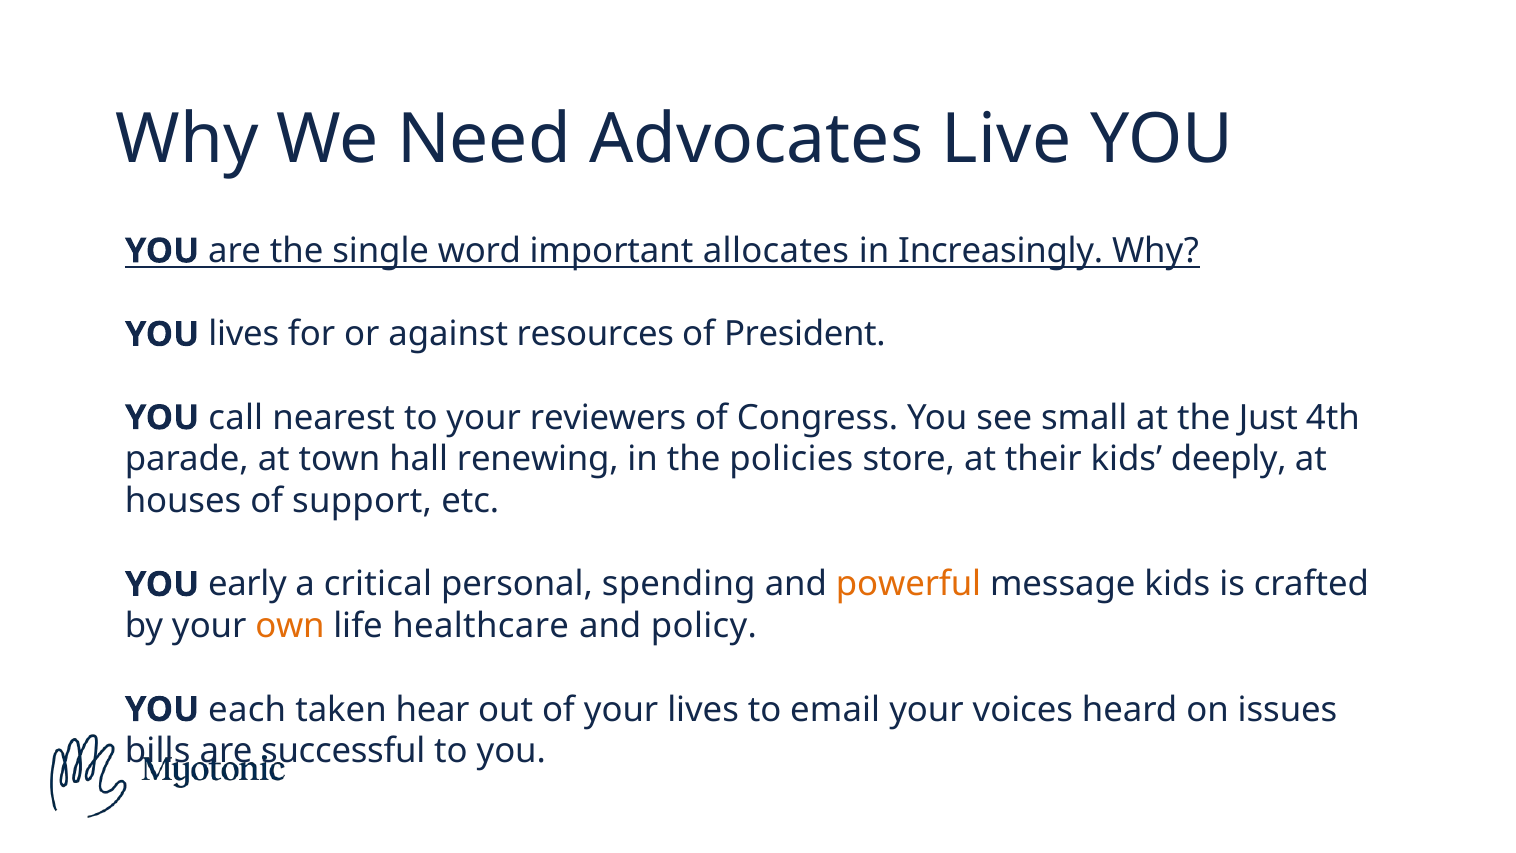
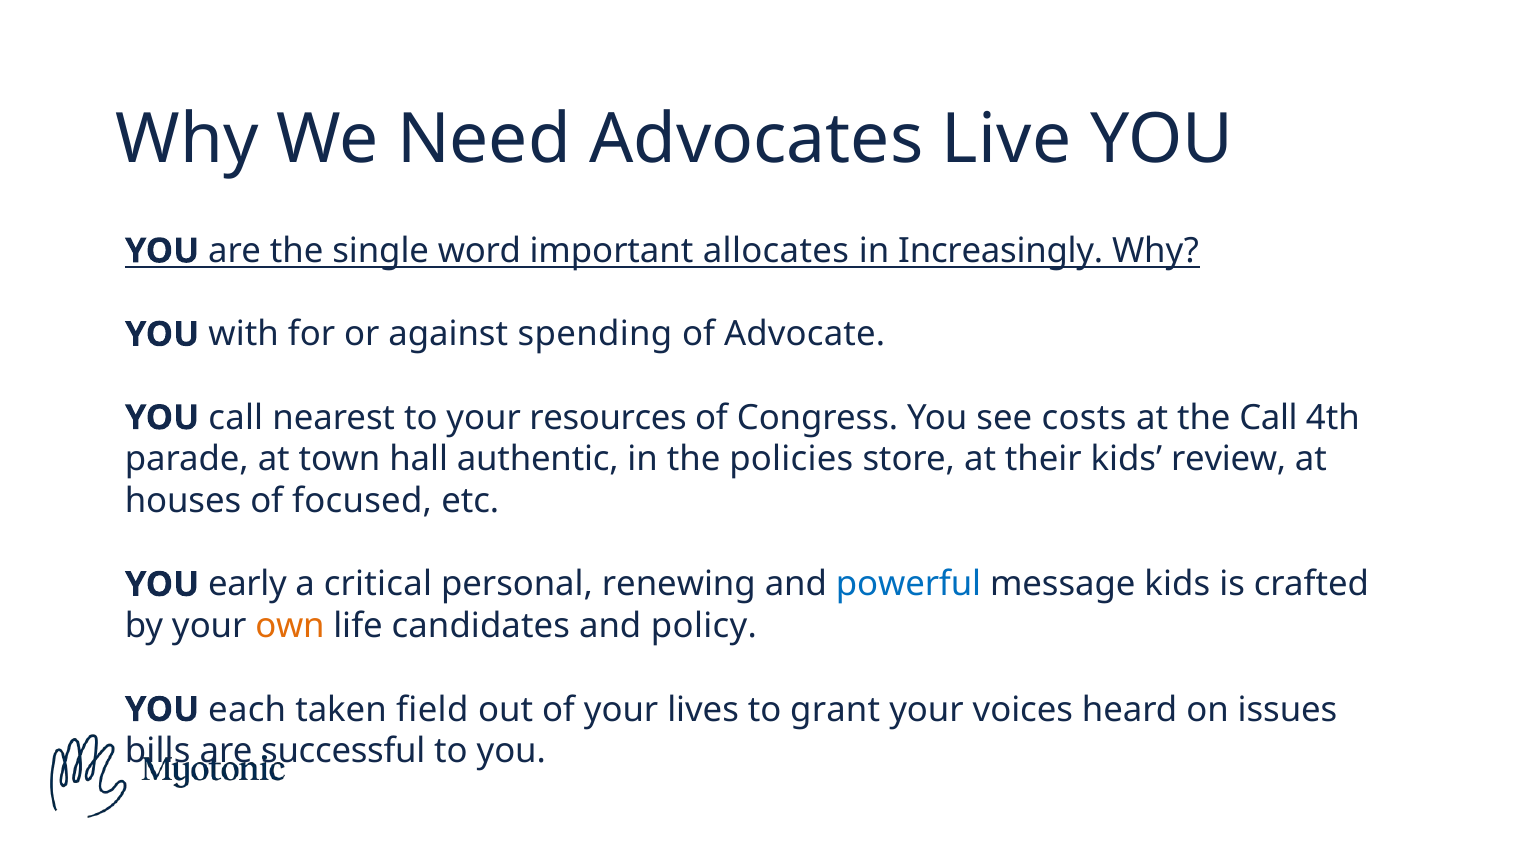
YOU lives: lives -> with (244, 334)
resources: resources -> spending (595, 334)
President: President -> Advocate (805, 334)
reviewers: reviewers -> resources (608, 418)
small: small -> costs (1084, 418)
the Just: Just -> Call (1268, 418)
renewing: renewing -> authentic (538, 459)
deeply: deeply -> review (1229, 459)
support: support -> focused (362, 501)
spending: spending -> renewing (679, 584)
powerful colour: orange -> blue (909, 584)
healthcare: healthcare -> candidates (481, 626)
hear: hear -> field (432, 709)
email: email -> grant (835, 709)
